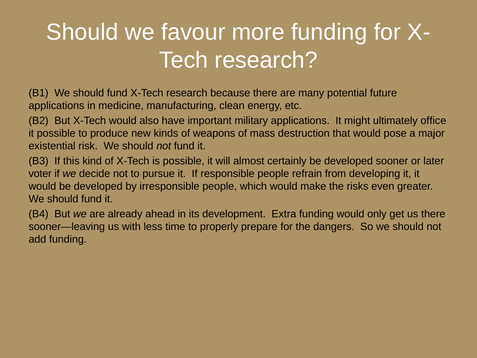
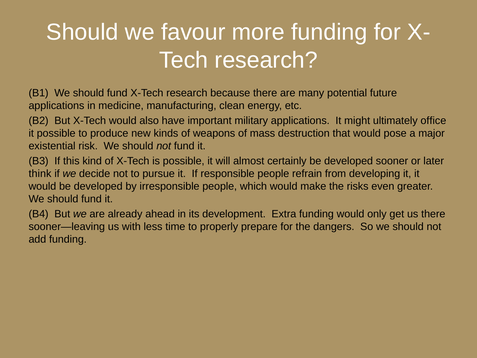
voter: voter -> think (40, 173)
